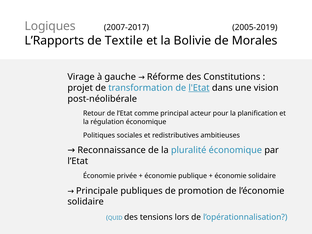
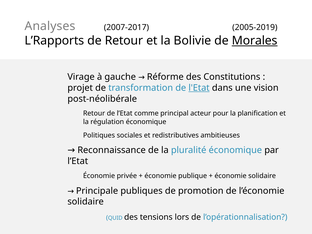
Logiques: Logiques -> Analyses (50, 26)
de Textile: Textile -> Retour (124, 41)
Morales underline: none -> present (255, 41)
